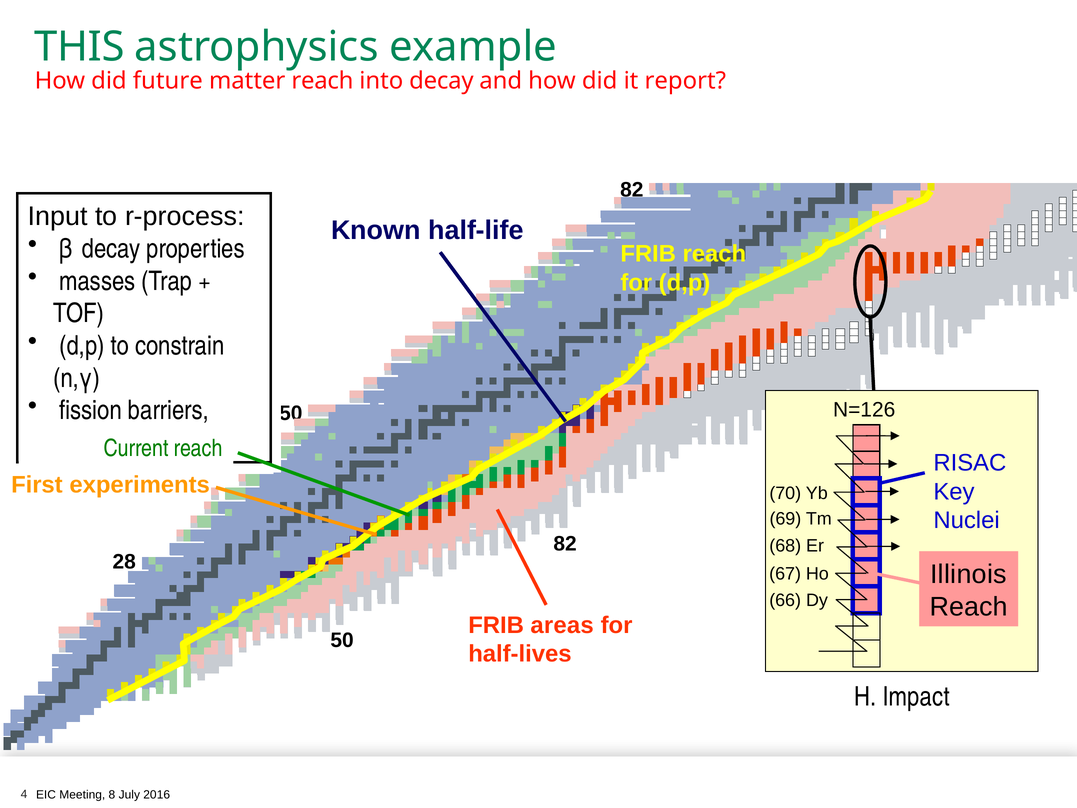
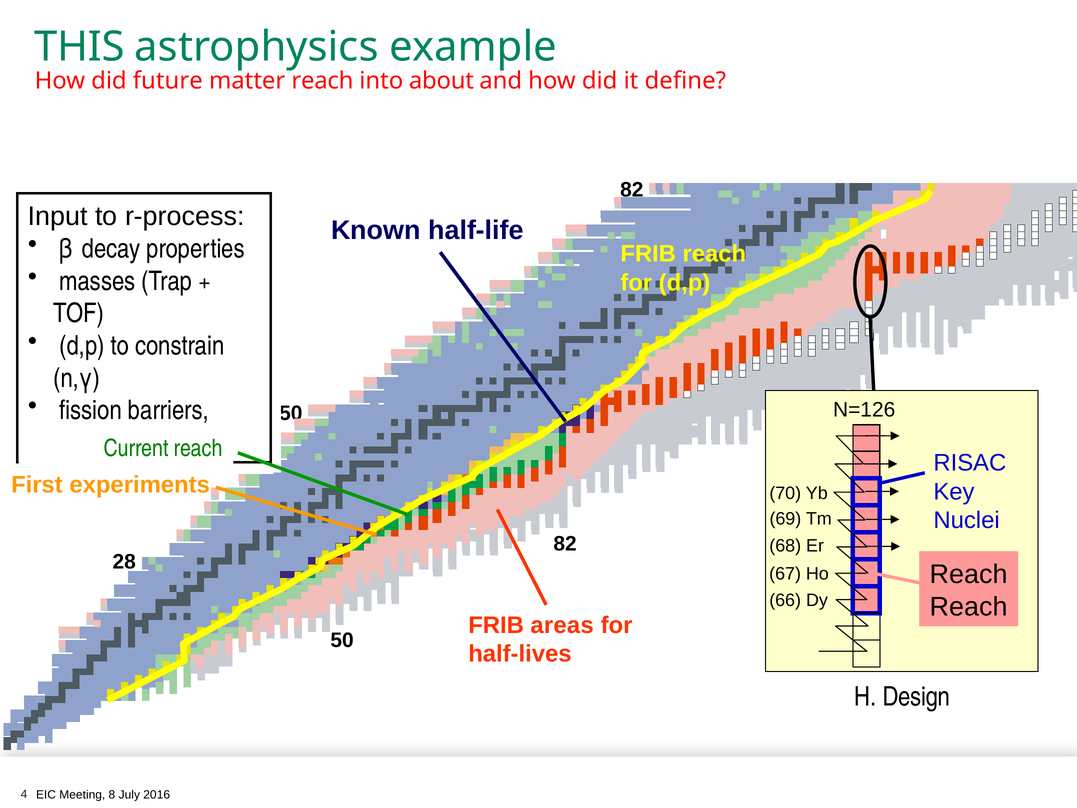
into decay: decay -> about (441, 81)
report: report -> define (685, 81)
Illinois: Illinois -> Reach (969, 574)
Impact: Impact -> Design (916, 696)
